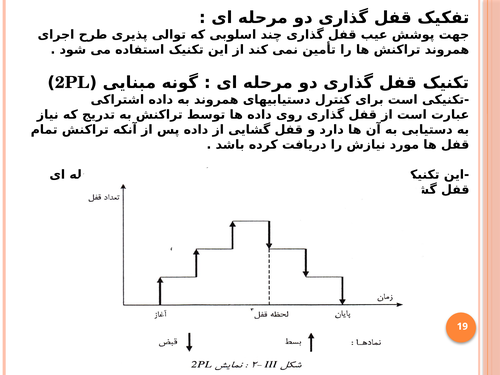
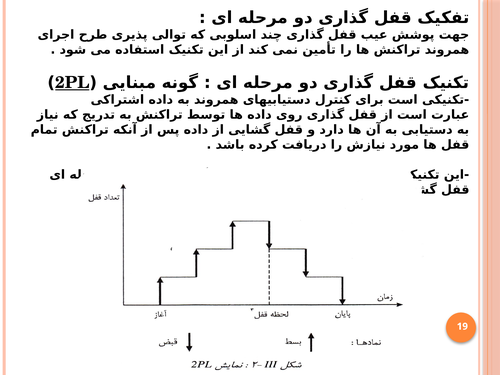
2PL underline: none -> present (72, 83)
